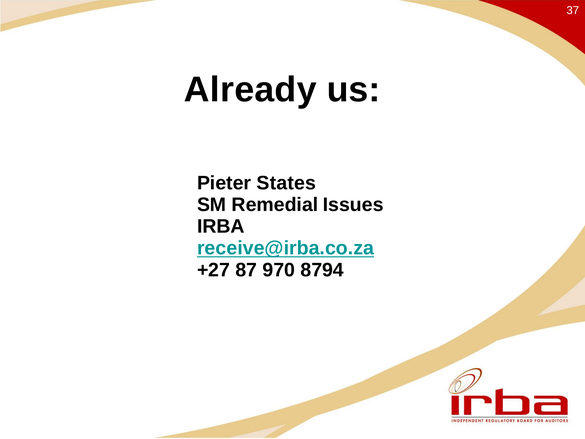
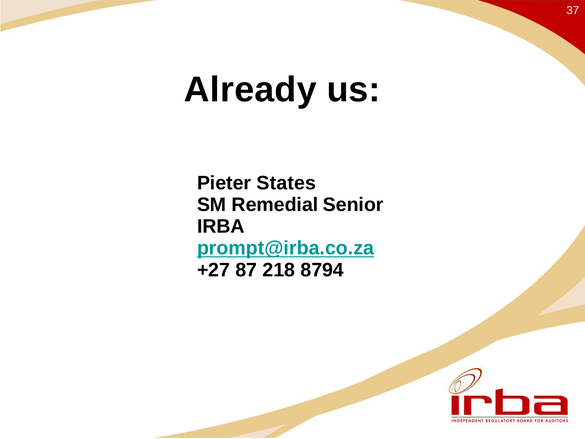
Issues: Issues -> Senior (353, 205)
receive@irba.co.za: receive@irba.co.za -> prompt@irba.co.za (286, 248)
970: 970 -> 218 (279, 270)
